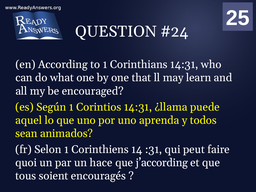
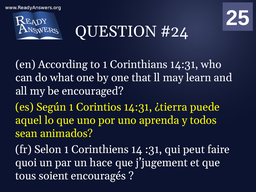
¿llama: ¿llama -> ¿tierra (171, 107)
j’according: j’according -> j’jugement (162, 163)
